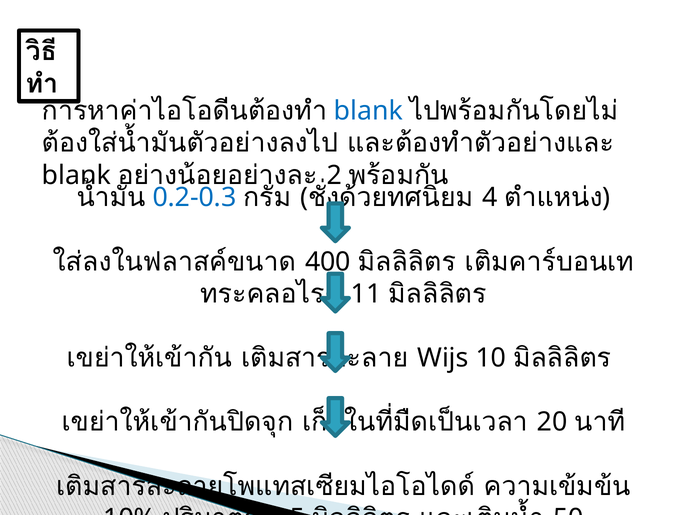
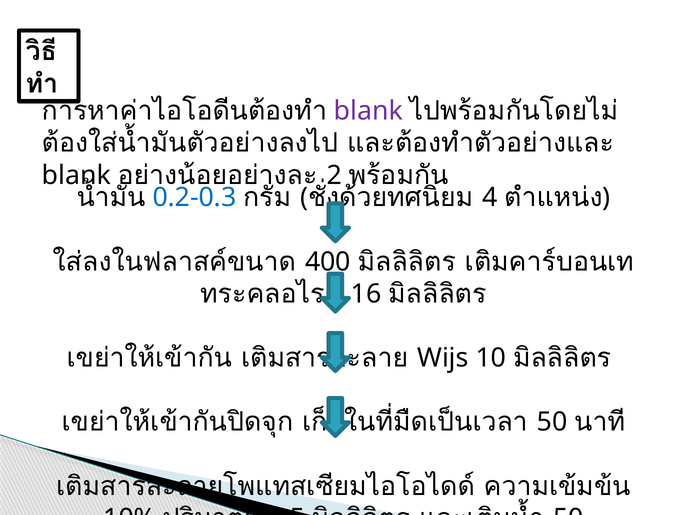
blank colour: blue -> purple (368, 111)
11: 11 -> 16 (366, 294)
20: 20 -> 50 (552, 422)
